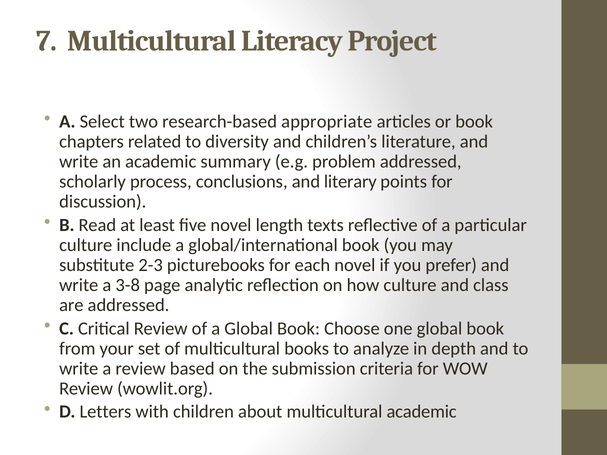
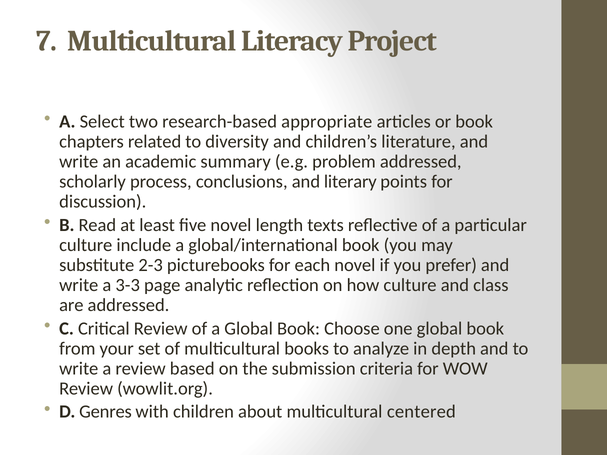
3-8: 3-8 -> 3-3 (128, 285)
Letters: Letters -> Genres (105, 412)
multicultural academic: academic -> centered (421, 412)
